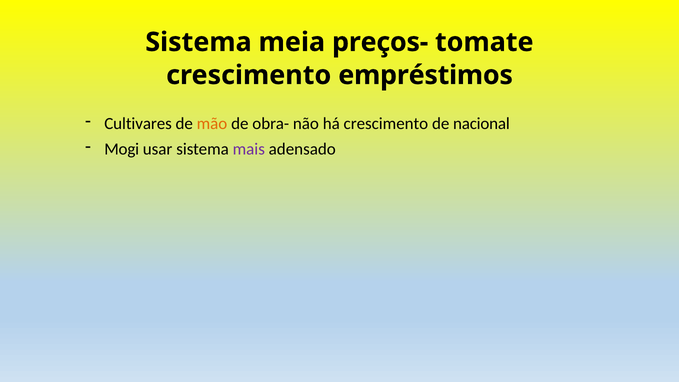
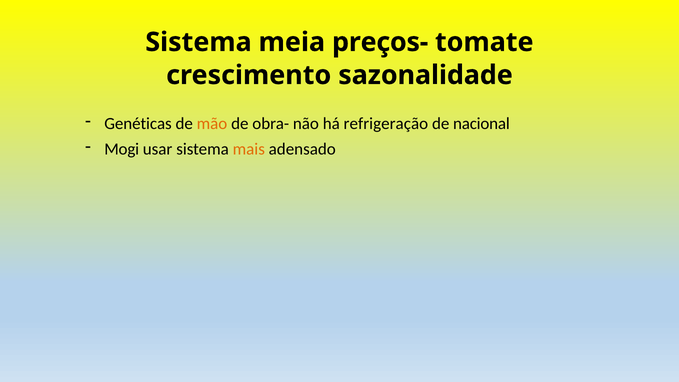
empréstimos: empréstimos -> sazonalidade (426, 75)
Cultivares: Cultivares -> Genéticas (138, 124)
há crescimento: crescimento -> refrigeração (386, 124)
mais colour: purple -> orange (249, 149)
